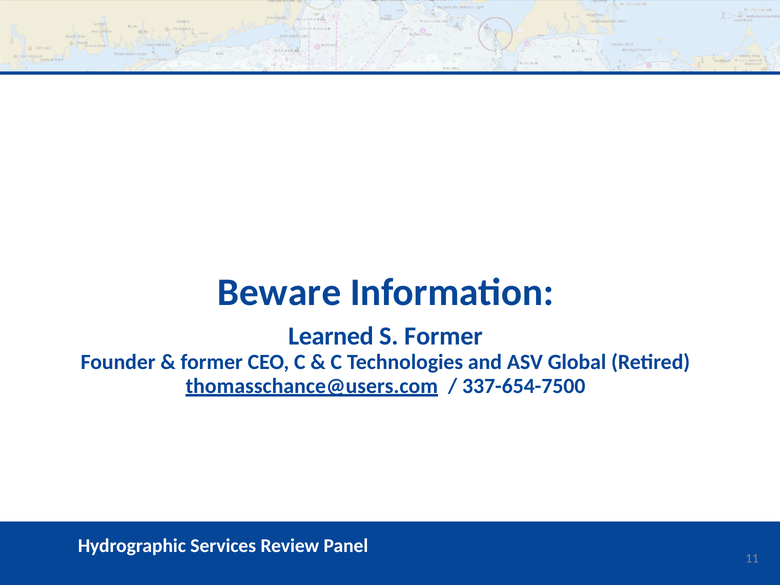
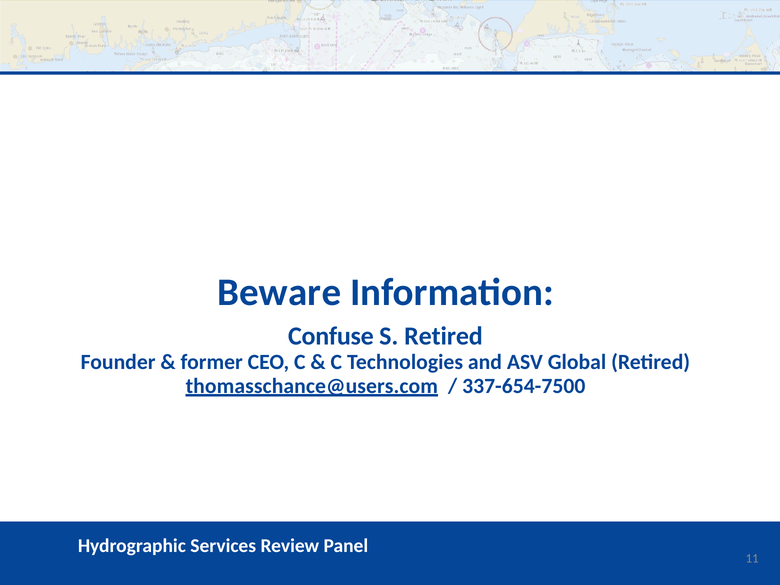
Learned: Learned -> Confuse (331, 336)
S Former: Former -> Retired (444, 336)
